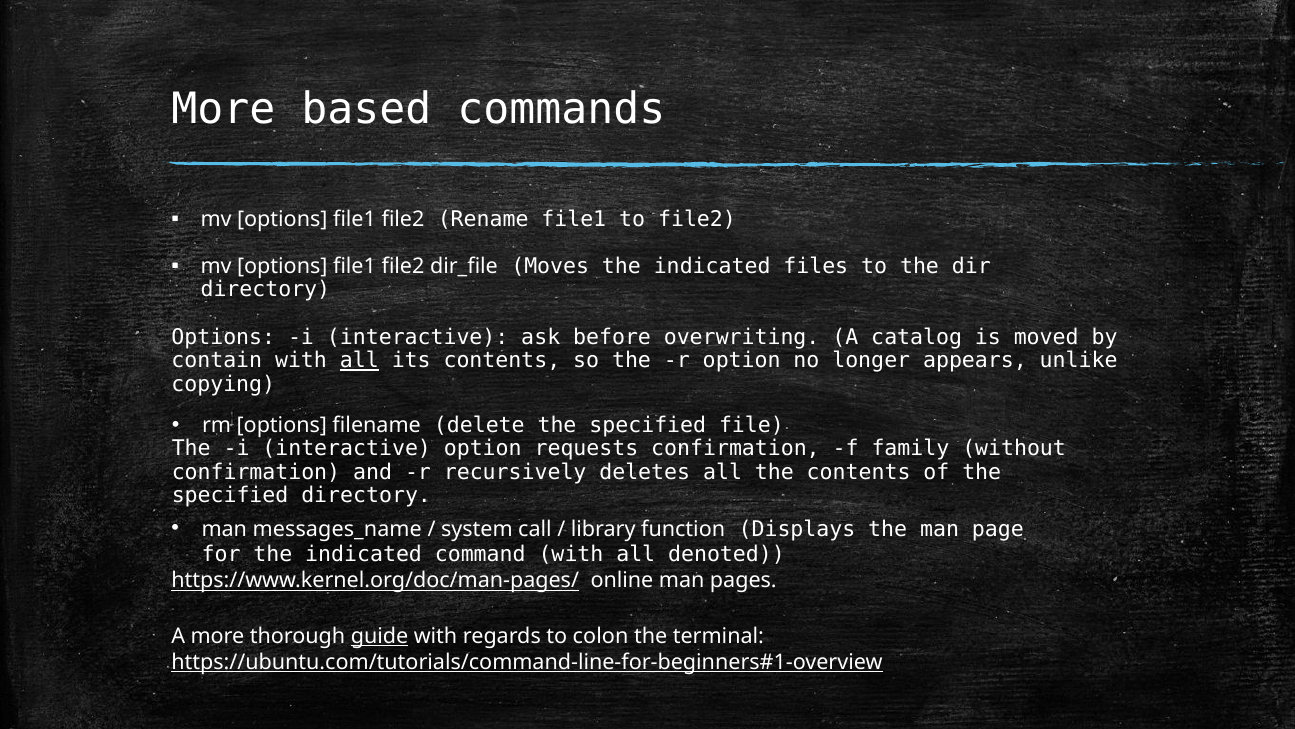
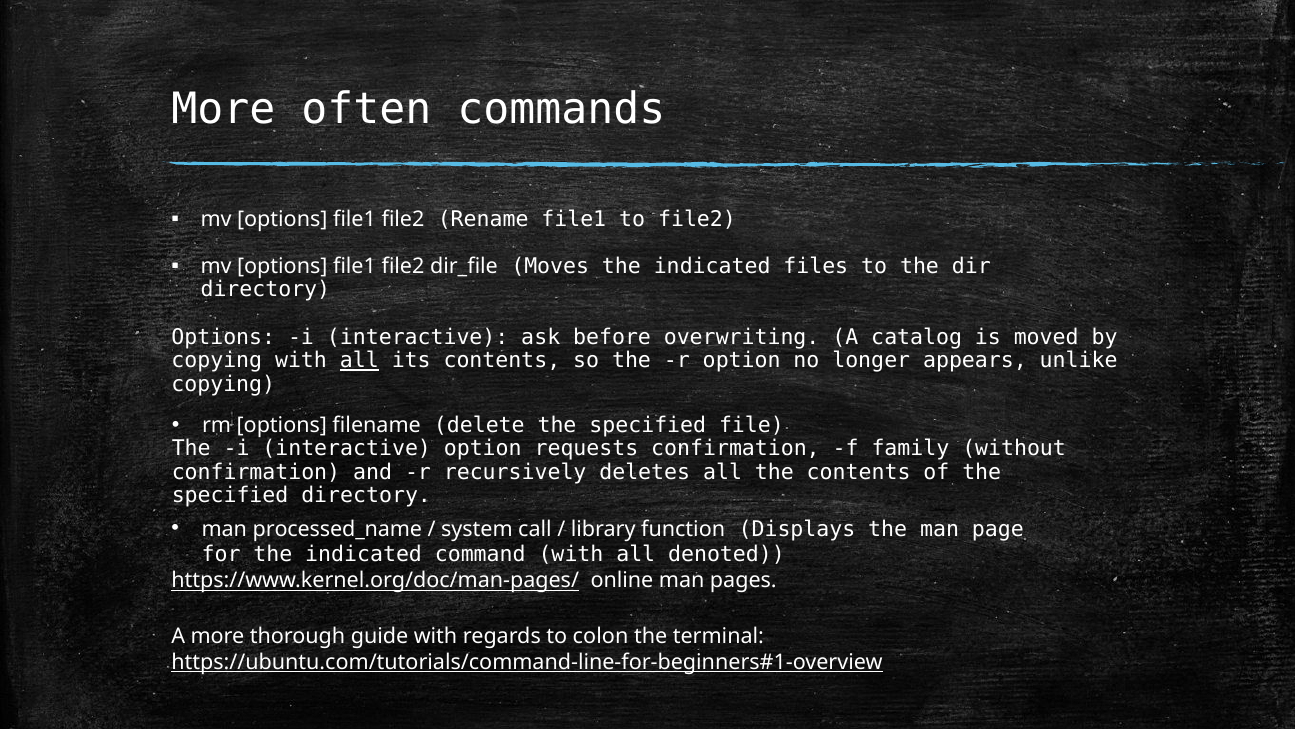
based: based -> often (366, 109)
contain: contain -> copying (217, 361)
messages_name: messages_name -> processed_name (337, 529)
guide underline: present -> none (380, 636)
